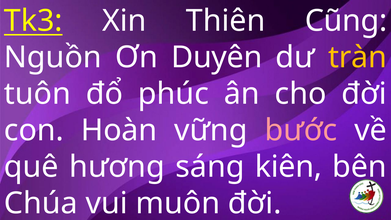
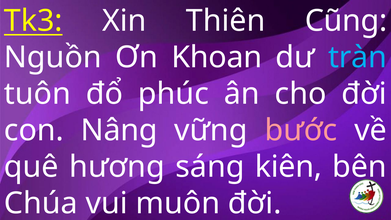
Duyên: Duyên -> Khoan (217, 57)
tràn colour: yellow -> light blue (357, 57)
Hoàn: Hoàn -> Nâng (119, 130)
